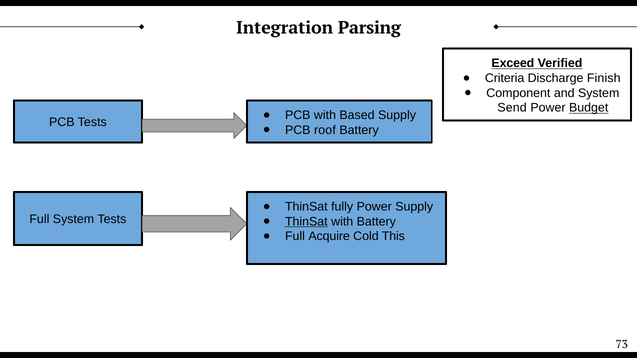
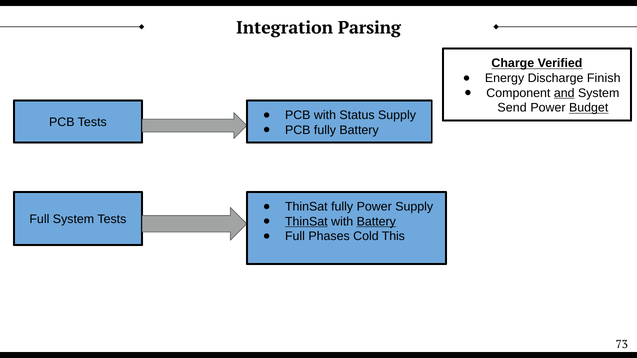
Exceed: Exceed -> Charge (513, 63)
Criteria: Criteria -> Energy (505, 78)
and underline: none -> present (564, 93)
Based: Based -> Status (357, 115)
PCB roof: roof -> fully (325, 130)
Battery underline: none -> present (376, 222)
Acquire: Acquire -> Phases (329, 237)
